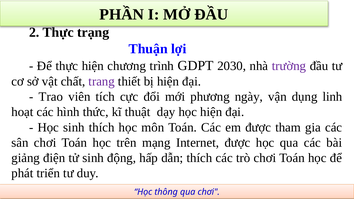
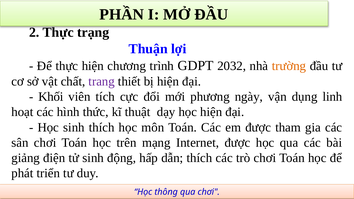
2030: 2030 -> 2032 (232, 66)
trường colour: purple -> orange (289, 66)
Trao: Trao -> Khối (51, 97)
